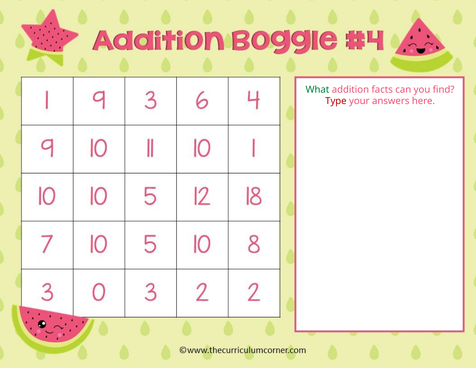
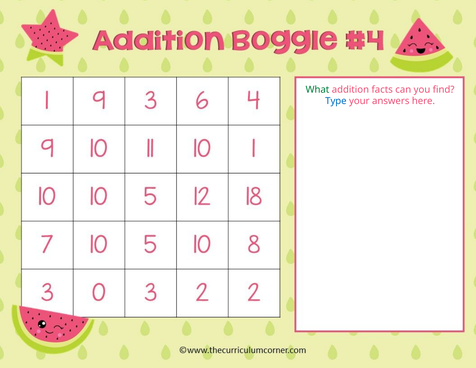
Type colour: red -> blue (336, 101)
